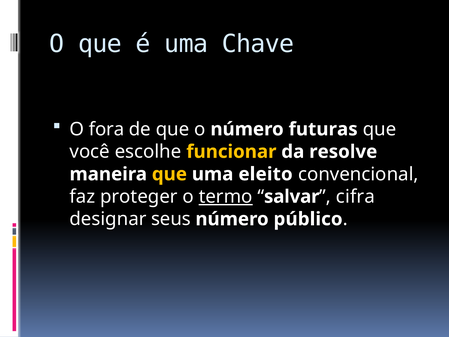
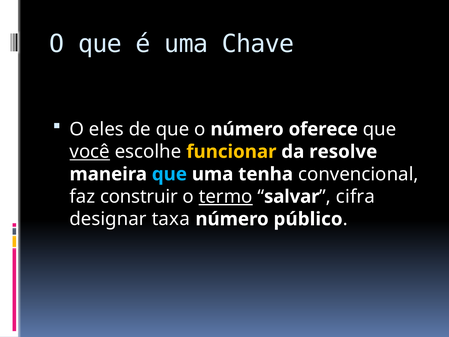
fora: fora -> eles (106, 129)
futuras: futuras -> oferece (323, 129)
você underline: none -> present (90, 152)
que colour: yellow -> light blue (169, 174)
eleito: eleito -> tenha (266, 174)
proteger: proteger -> construir (139, 196)
seus: seus -> taxa (171, 219)
